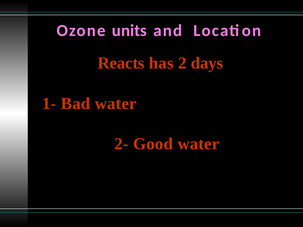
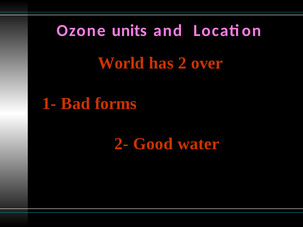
Reacts: Reacts -> World (121, 63)
days: days -> over (207, 63)
Bad water: water -> forms (116, 104)
